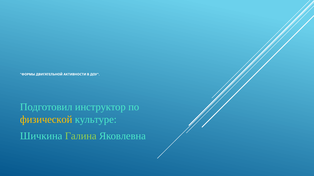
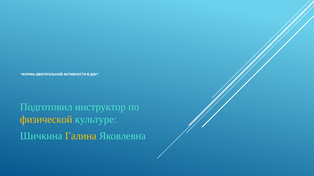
Галина colour: light green -> yellow (81, 136)
